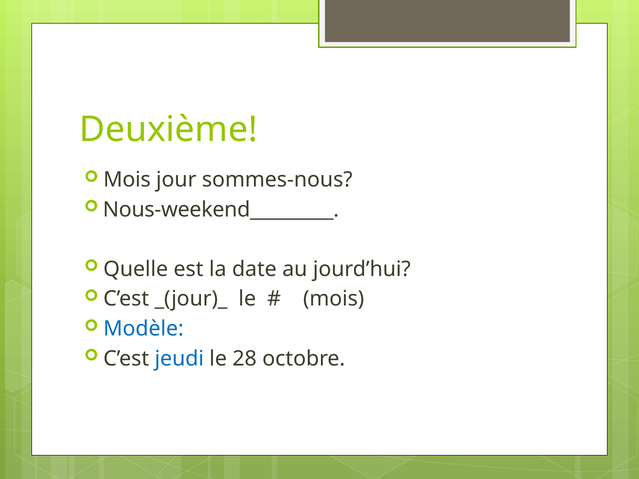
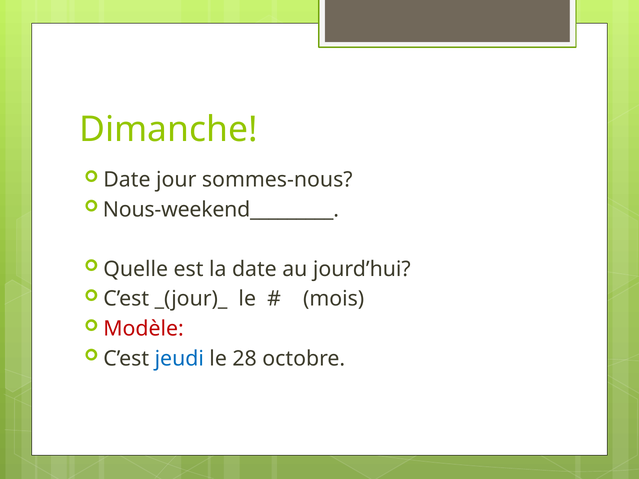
Deuxième: Deuxième -> Dimanche (169, 130)
Mois: Mois -> Date (127, 180)
Modèle colour: blue -> red (144, 329)
